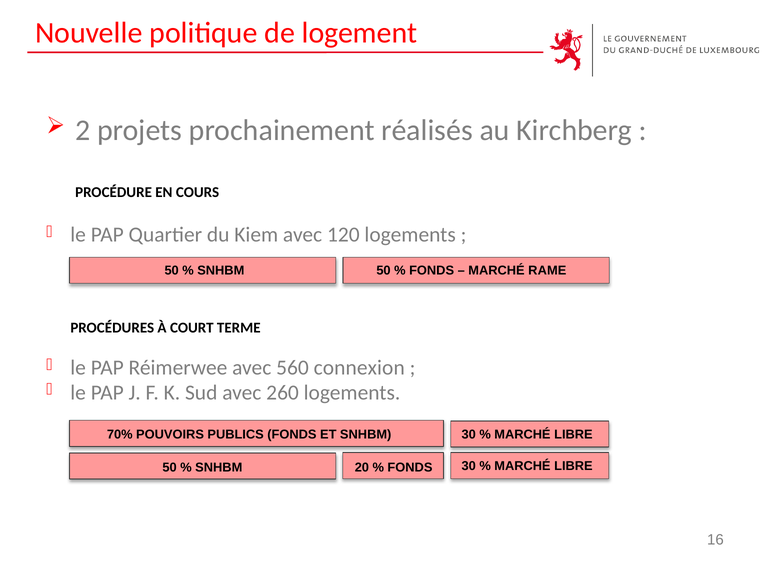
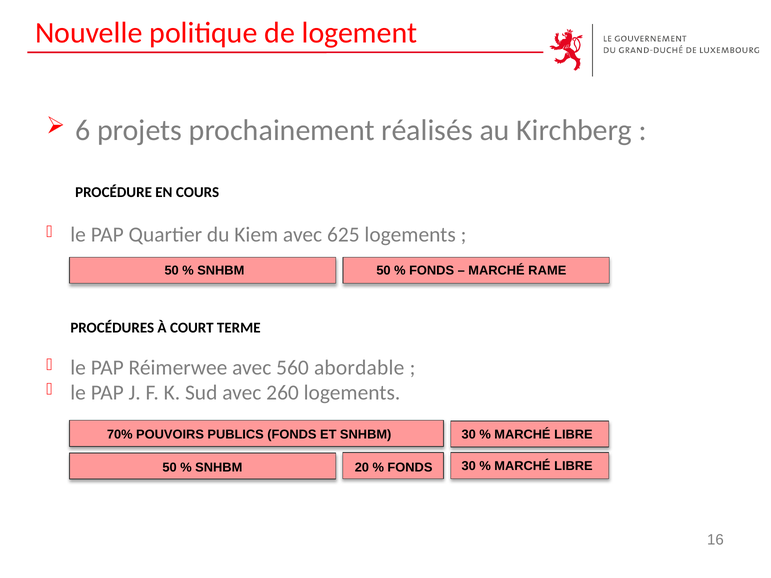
2: 2 -> 6 (83, 130)
120: 120 -> 625 (343, 235)
connexion: connexion -> abordable (359, 368)
